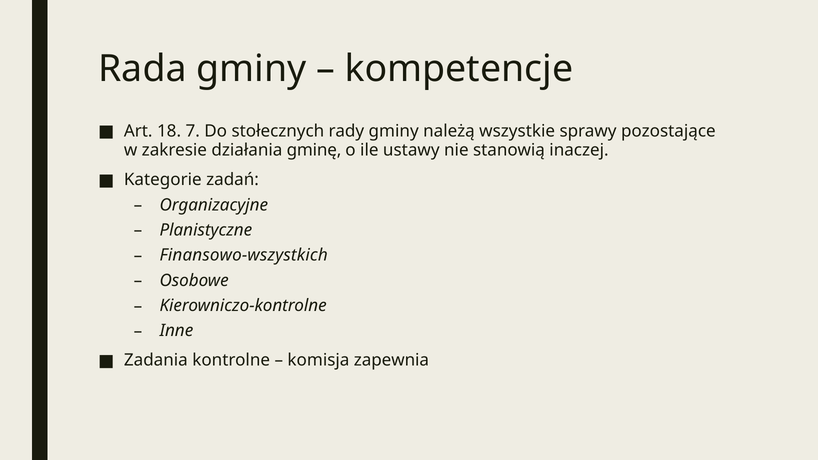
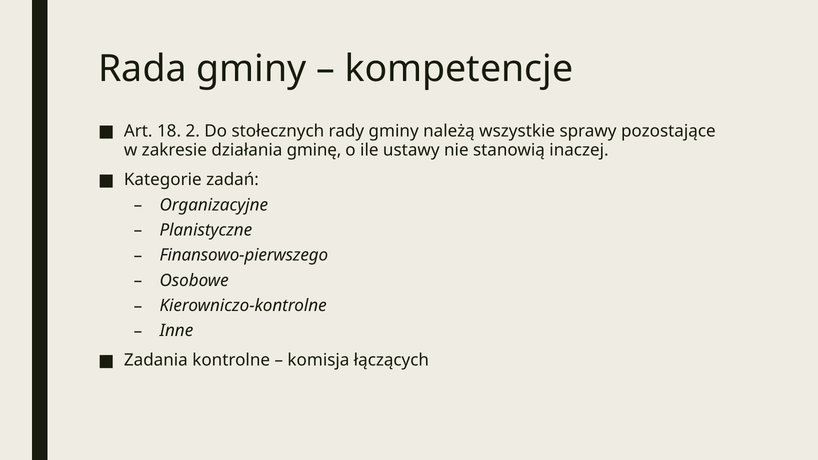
7: 7 -> 2 (193, 131)
Finansowo-wszystkich: Finansowo-wszystkich -> Finansowo-pierwszego (244, 255)
zapewnia: zapewnia -> łączących (391, 360)
